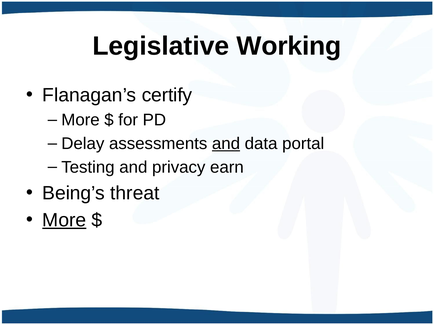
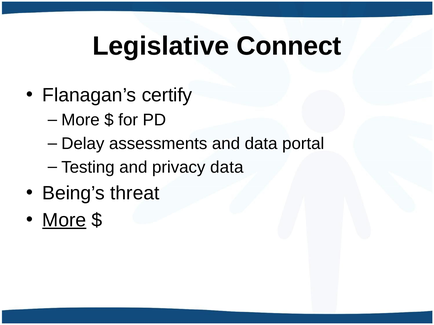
Working: Working -> Connect (289, 46)
and underline: present -> none (226, 144)
privacy earn: earn -> data (227, 168)
